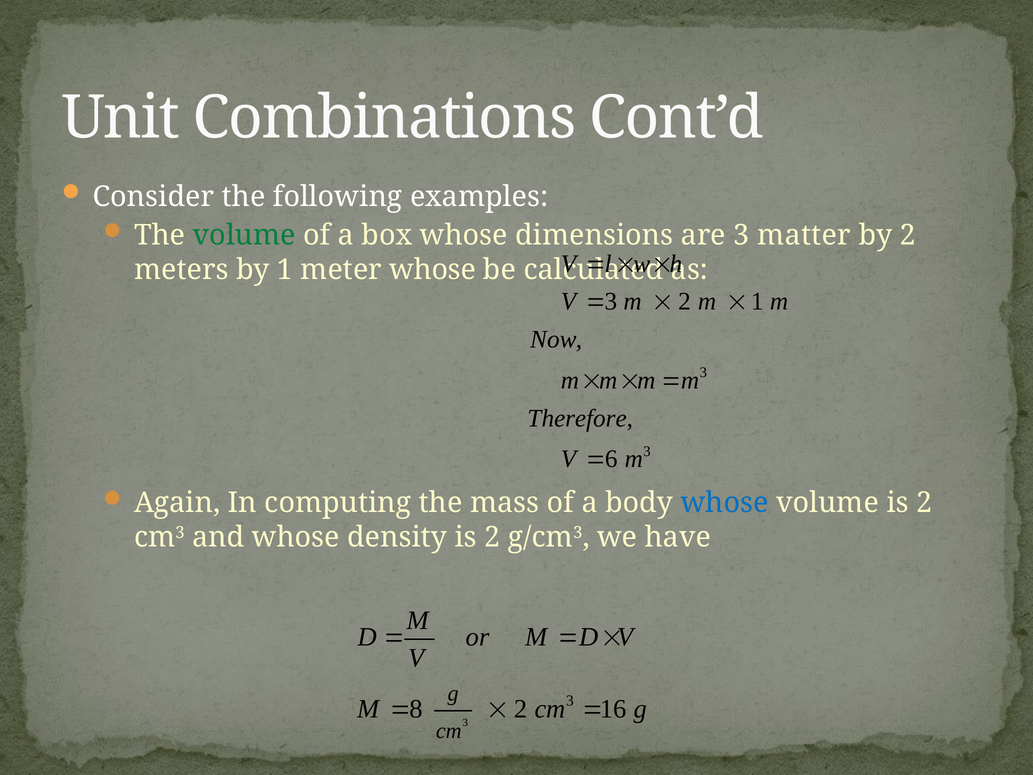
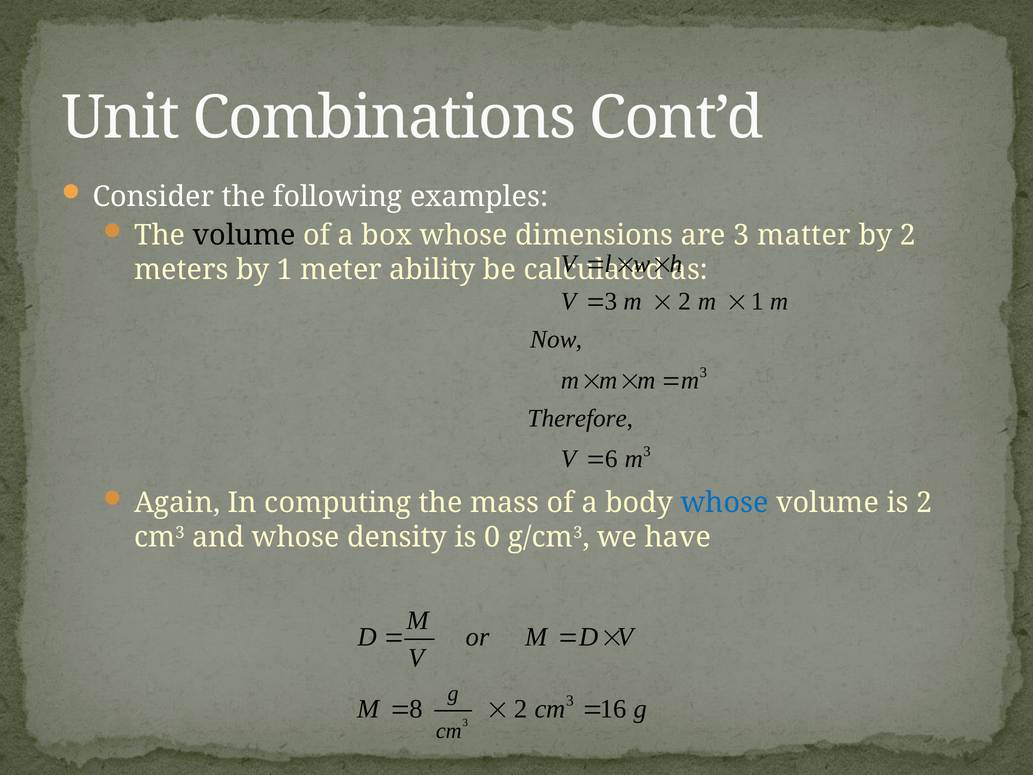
volume colour: green -> black (244, 235)
meter whose: whose -> ability (433, 270)
density is 2: 2 -> 0 (492, 537)
